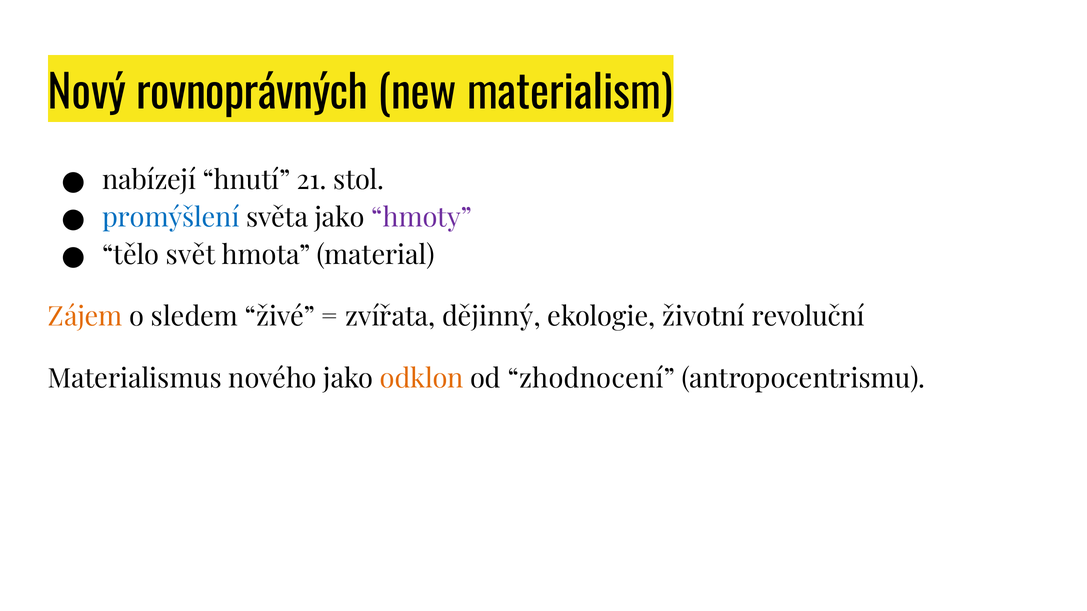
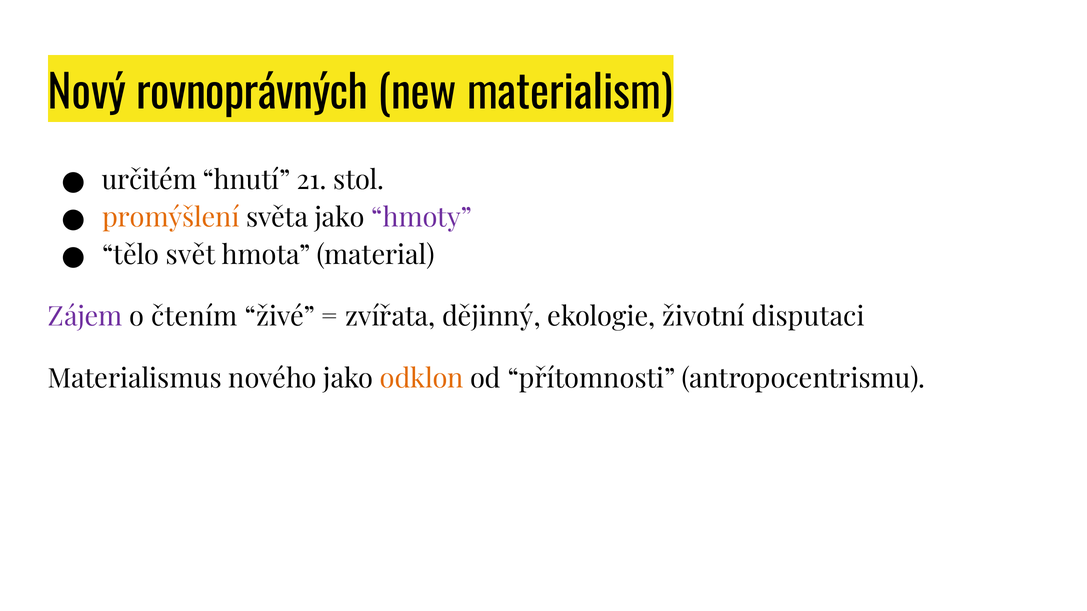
nabízejí: nabízejí -> určitém (149, 181)
promýšlení colour: blue -> orange (171, 218)
Zájem colour: orange -> purple (85, 317)
sledem: sledem -> čtením (194, 317)
revoluční: revoluční -> disputaci (808, 317)
zhodnocení: zhodnocení -> přítomnosti (592, 379)
